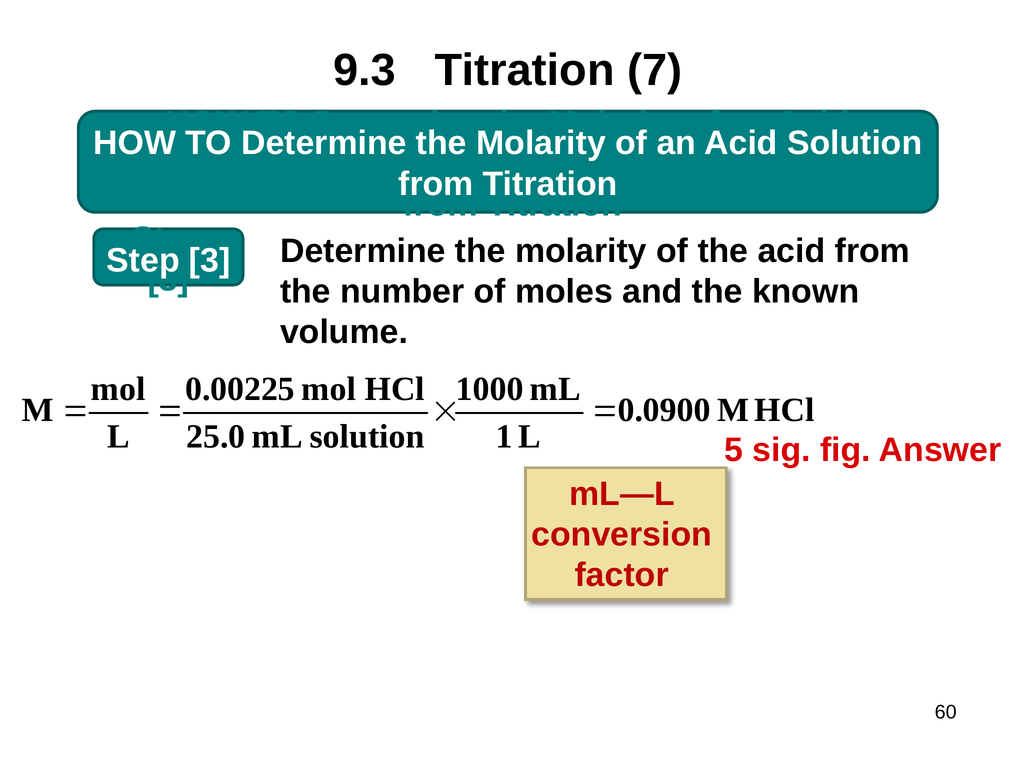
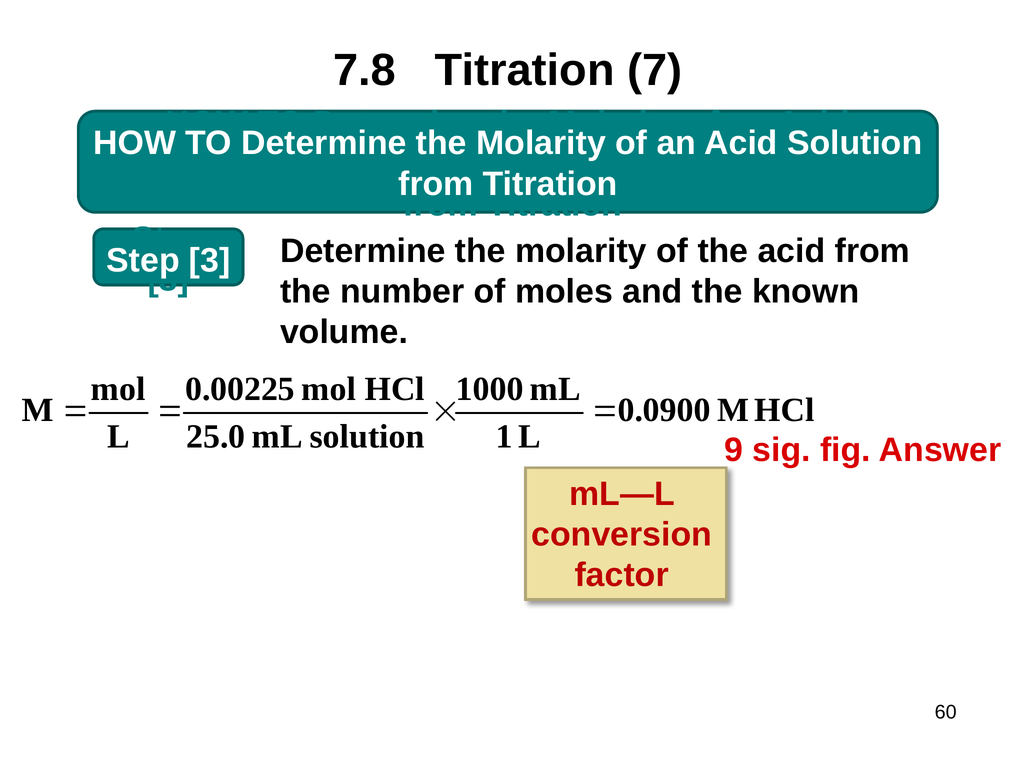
9.3: 9.3 -> 7.8 (365, 70)
5: 5 -> 9 (734, 450)
